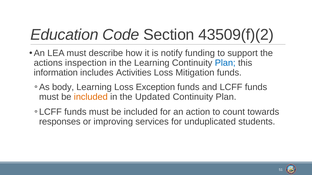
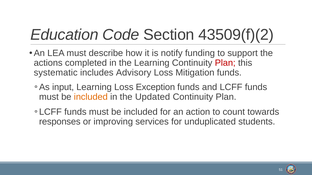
inspection: inspection -> completed (86, 63)
Plan colour: blue -> red (225, 63)
information: information -> systematic (56, 73)
Activities: Activities -> Advisory (134, 73)
body: body -> input (63, 87)
